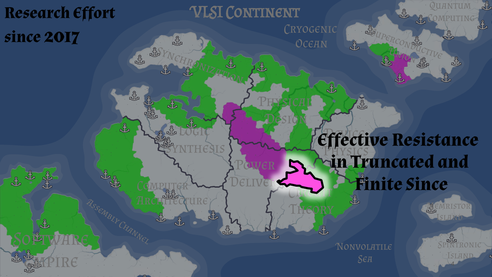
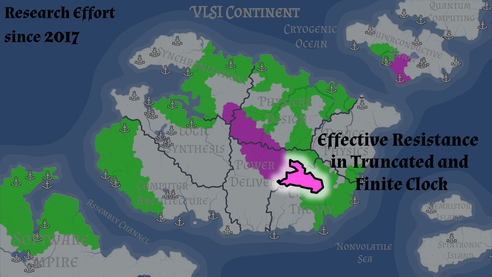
Finite Since: Since -> Clock (427, 184)
